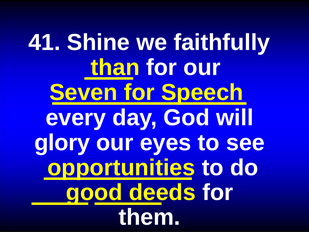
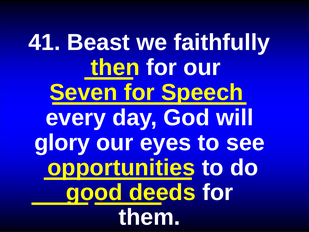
Shine: Shine -> Beast (98, 42)
than: than -> then (115, 67)
